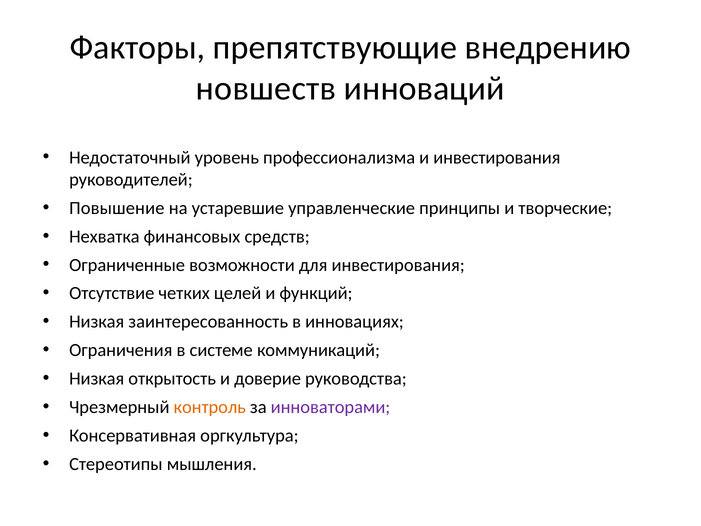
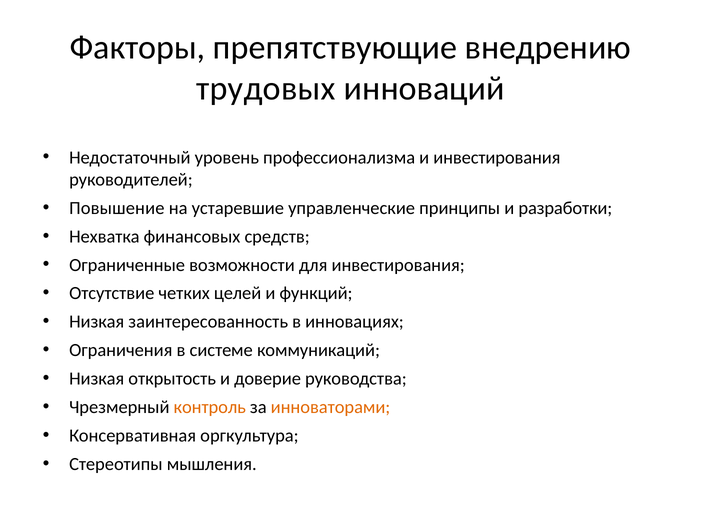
новшеств: новшеств -> трудовых (266, 88)
творческие: творческие -> разработки (565, 208)
инноваторами colour: purple -> orange (331, 407)
